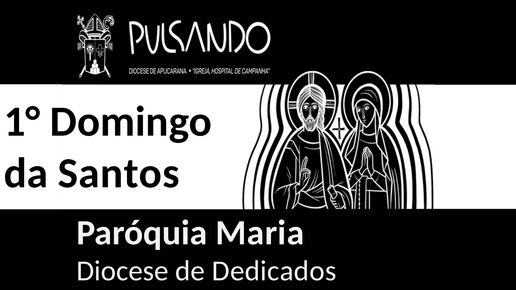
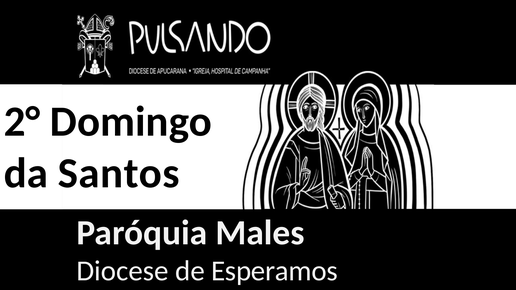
1°: 1° -> 2° (22, 122)
Maria: Maria -> Males (260, 233)
Dedicados: Dedicados -> Esperamos (274, 271)
